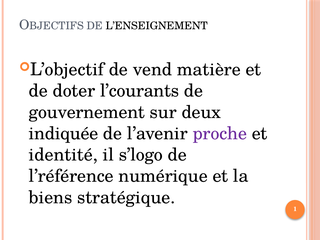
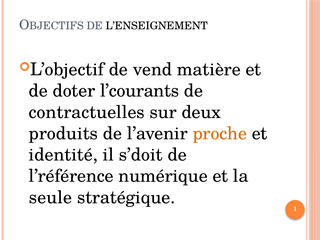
gouvernement: gouvernement -> contractuelles (87, 112)
indiquée: indiquée -> produits (63, 133)
proche colour: purple -> orange (220, 133)
s’logo: s’logo -> s’doit (141, 155)
biens: biens -> seule (50, 197)
